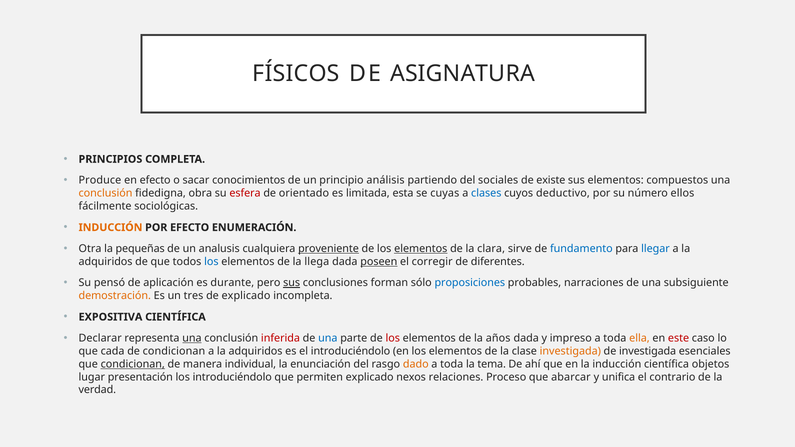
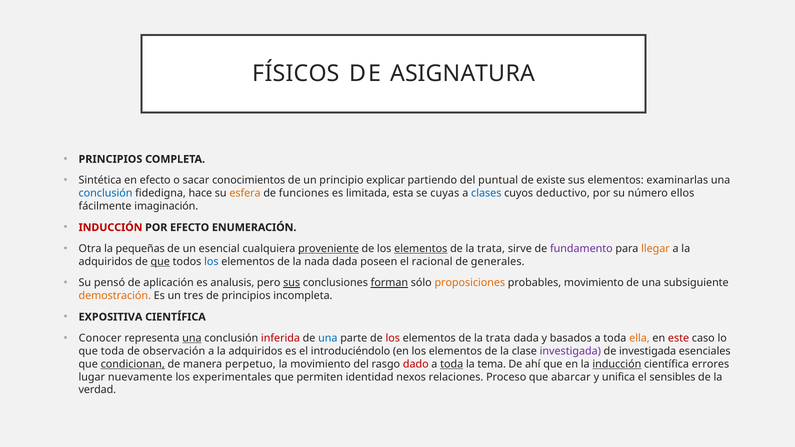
Produce: Produce -> Sintética (100, 180)
análisis: análisis -> explicar (386, 180)
sociales: sociales -> puntual (498, 180)
compuestos: compuestos -> examinarlas (677, 180)
conclusión colour: orange -> blue (106, 193)
obra: obra -> hace (200, 193)
esfera colour: red -> orange (245, 193)
orientado: orientado -> funciones (304, 193)
sociológicas: sociológicas -> imaginación (166, 206)
INDUCCIÓN colour: orange -> red (111, 228)
analusis: analusis -> esencial (219, 249)
clara: clara -> trata (491, 249)
fundamento colour: blue -> purple (581, 249)
llegar colour: blue -> orange (655, 249)
que underline: none -> present (160, 262)
llega: llega -> nada (317, 262)
poseen underline: present -> none (379, 262)
corregir: corregir -> racional (432, 262)
diferentes: diferentes -> generales (498, 262)
durante: durante -> analusis (232, 283)
forman underline: none -> present (389, 283)
proposiciones colour: blue -> orange (470, 283)
probables narraciones: narraciones -> movimiento (594, 283)
de explicado: explicado -> principios (246, 296)
Declarar: Declarar -> Conocer (100, 338)
años: años -> trata (498, 338)
impreso: impreso -> basados (571, 338)
que cada: cada -> toda (113, 351)
de condicionan: condicionan -> observación (174, 351)
investigada colour: orange -> purple (570, 351)
individual: individual -> perpetuo (250, 364)
la enunciación: enunciación -> movimiento (321, 364)
dado colour: orange -> red (416, 364)
toda underline: none -> present (452, 364)
inducción underline: none -> present (617, 364)
objetos: objetos -> errores (711, 364)
presentación: presentación -> nuevamente (140, 377)
los introduciéndolo: introduciéndolo -> experimentales (232, 377)
permiten explicado: explicado -> identidad (370, 377)
contrario: contrario -> sensibles (672, 377)
